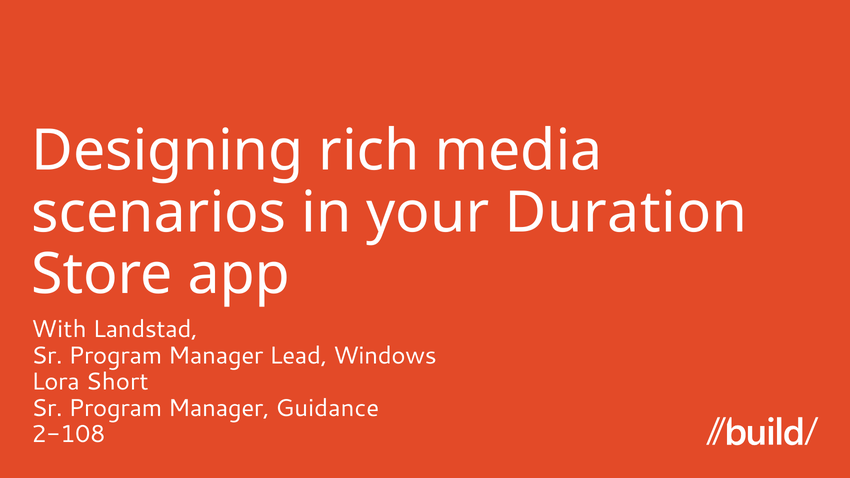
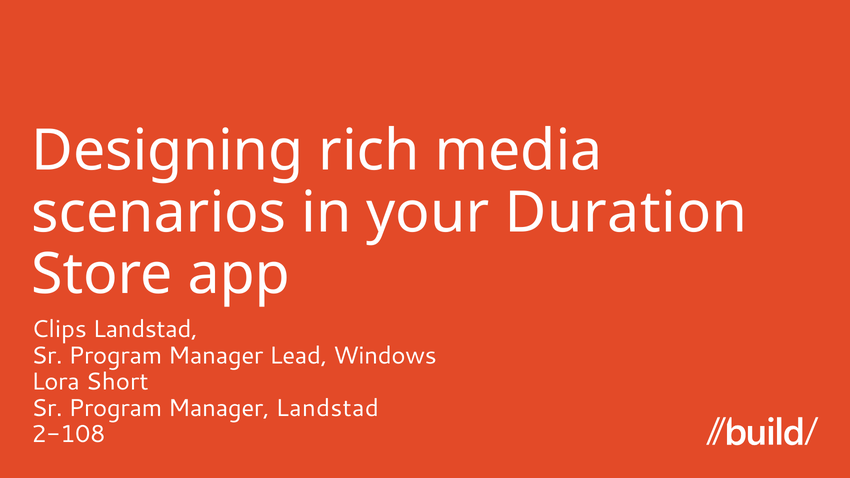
With: With -> Clips (59, 329)
Manager Guidance: Guidance -> Landstad (327, 408)
